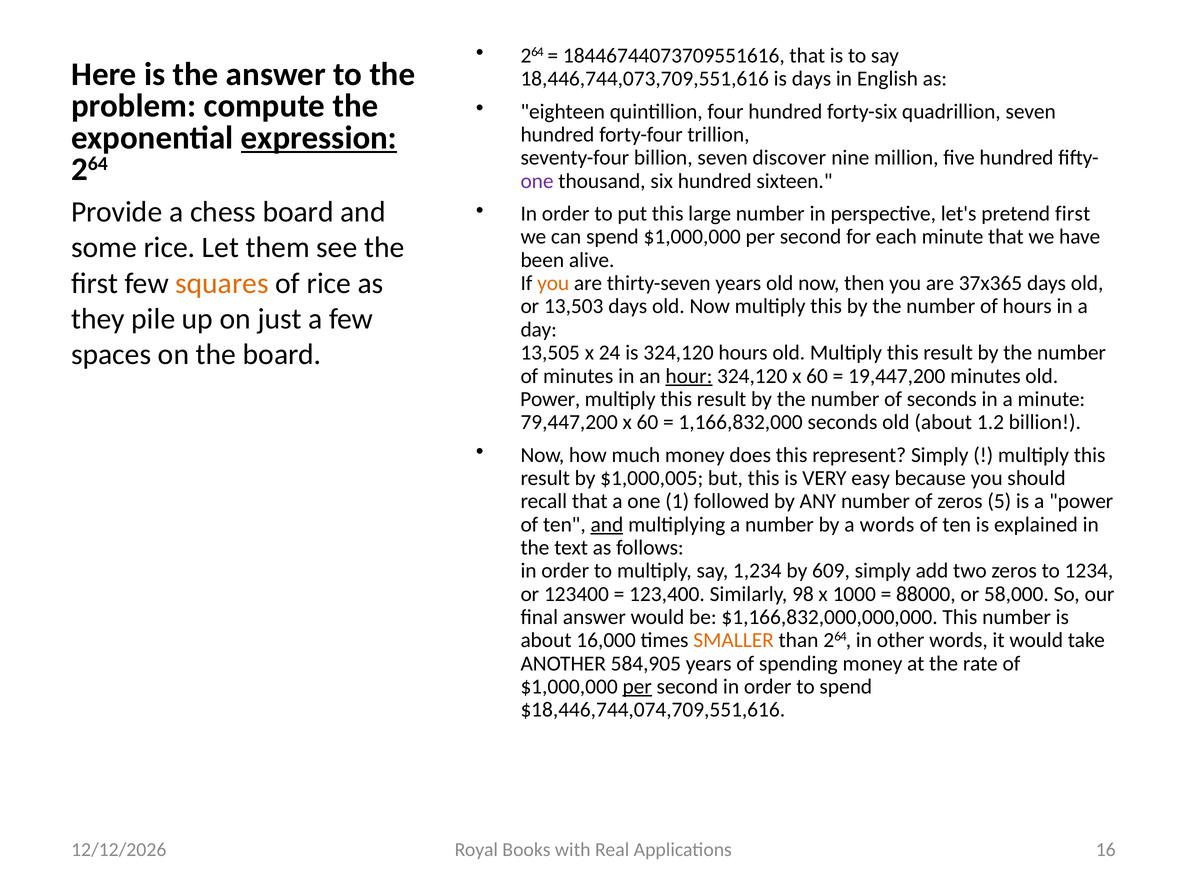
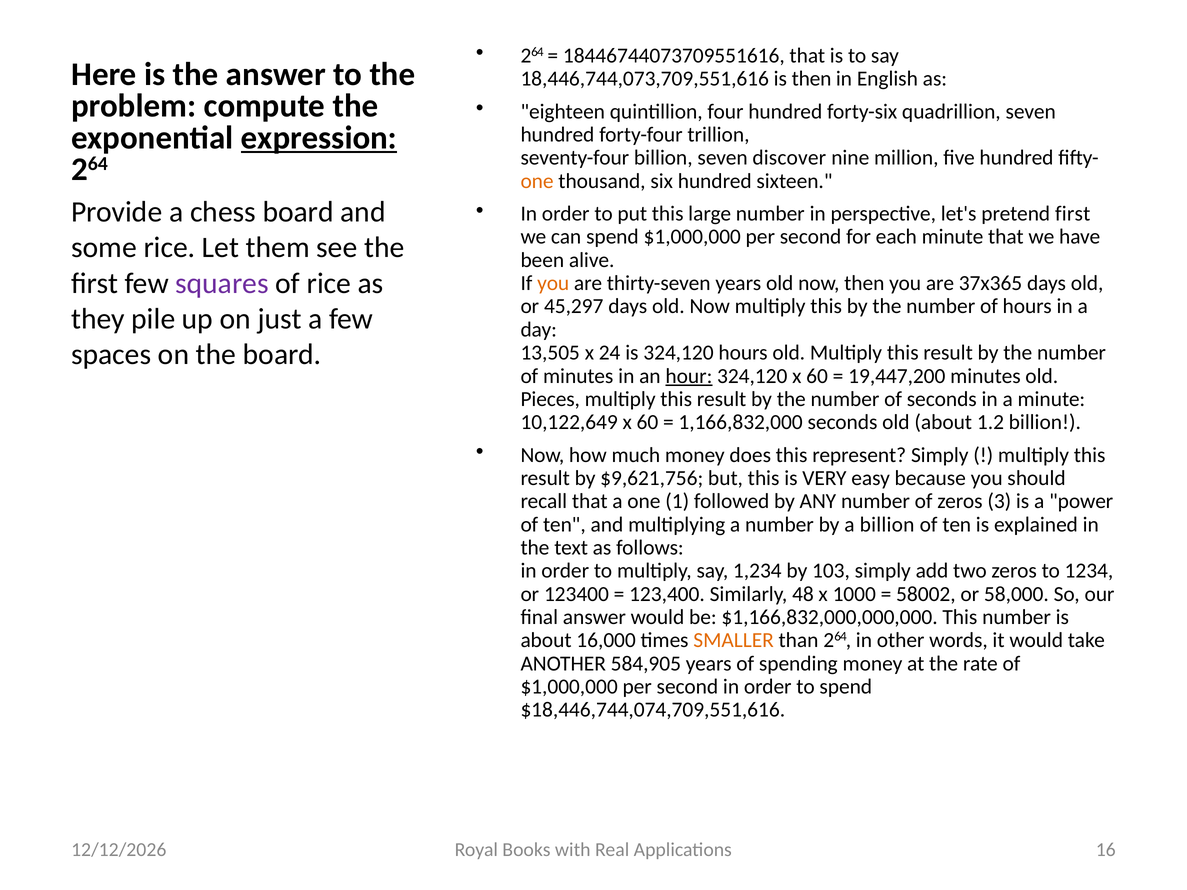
is days: days -> then (812, 79)
one colour: purple -> orange (537, 181)
squares colour: orange -> purple (222, 283)
13,503: 13,503 -> 45,297 (574, 306)
Power: Power -> Pieces (550, 399)
79,447,200: 79,447,200 -> 10,122,649 (569, 422)
$1,000,005: $1,000,005 -> $9,621,756 (652, 478)
5: 5 -> 3 (999, 501)
and underline: present -> none (607, 525)
a words: words -> billion (887, 525)
609: 609 -> 103 (831, 571)
98: 98 -> 48 (803, 594)
88000: 88000 -> 58002 (926, 594)
per underline: present -> none (637, 687)
